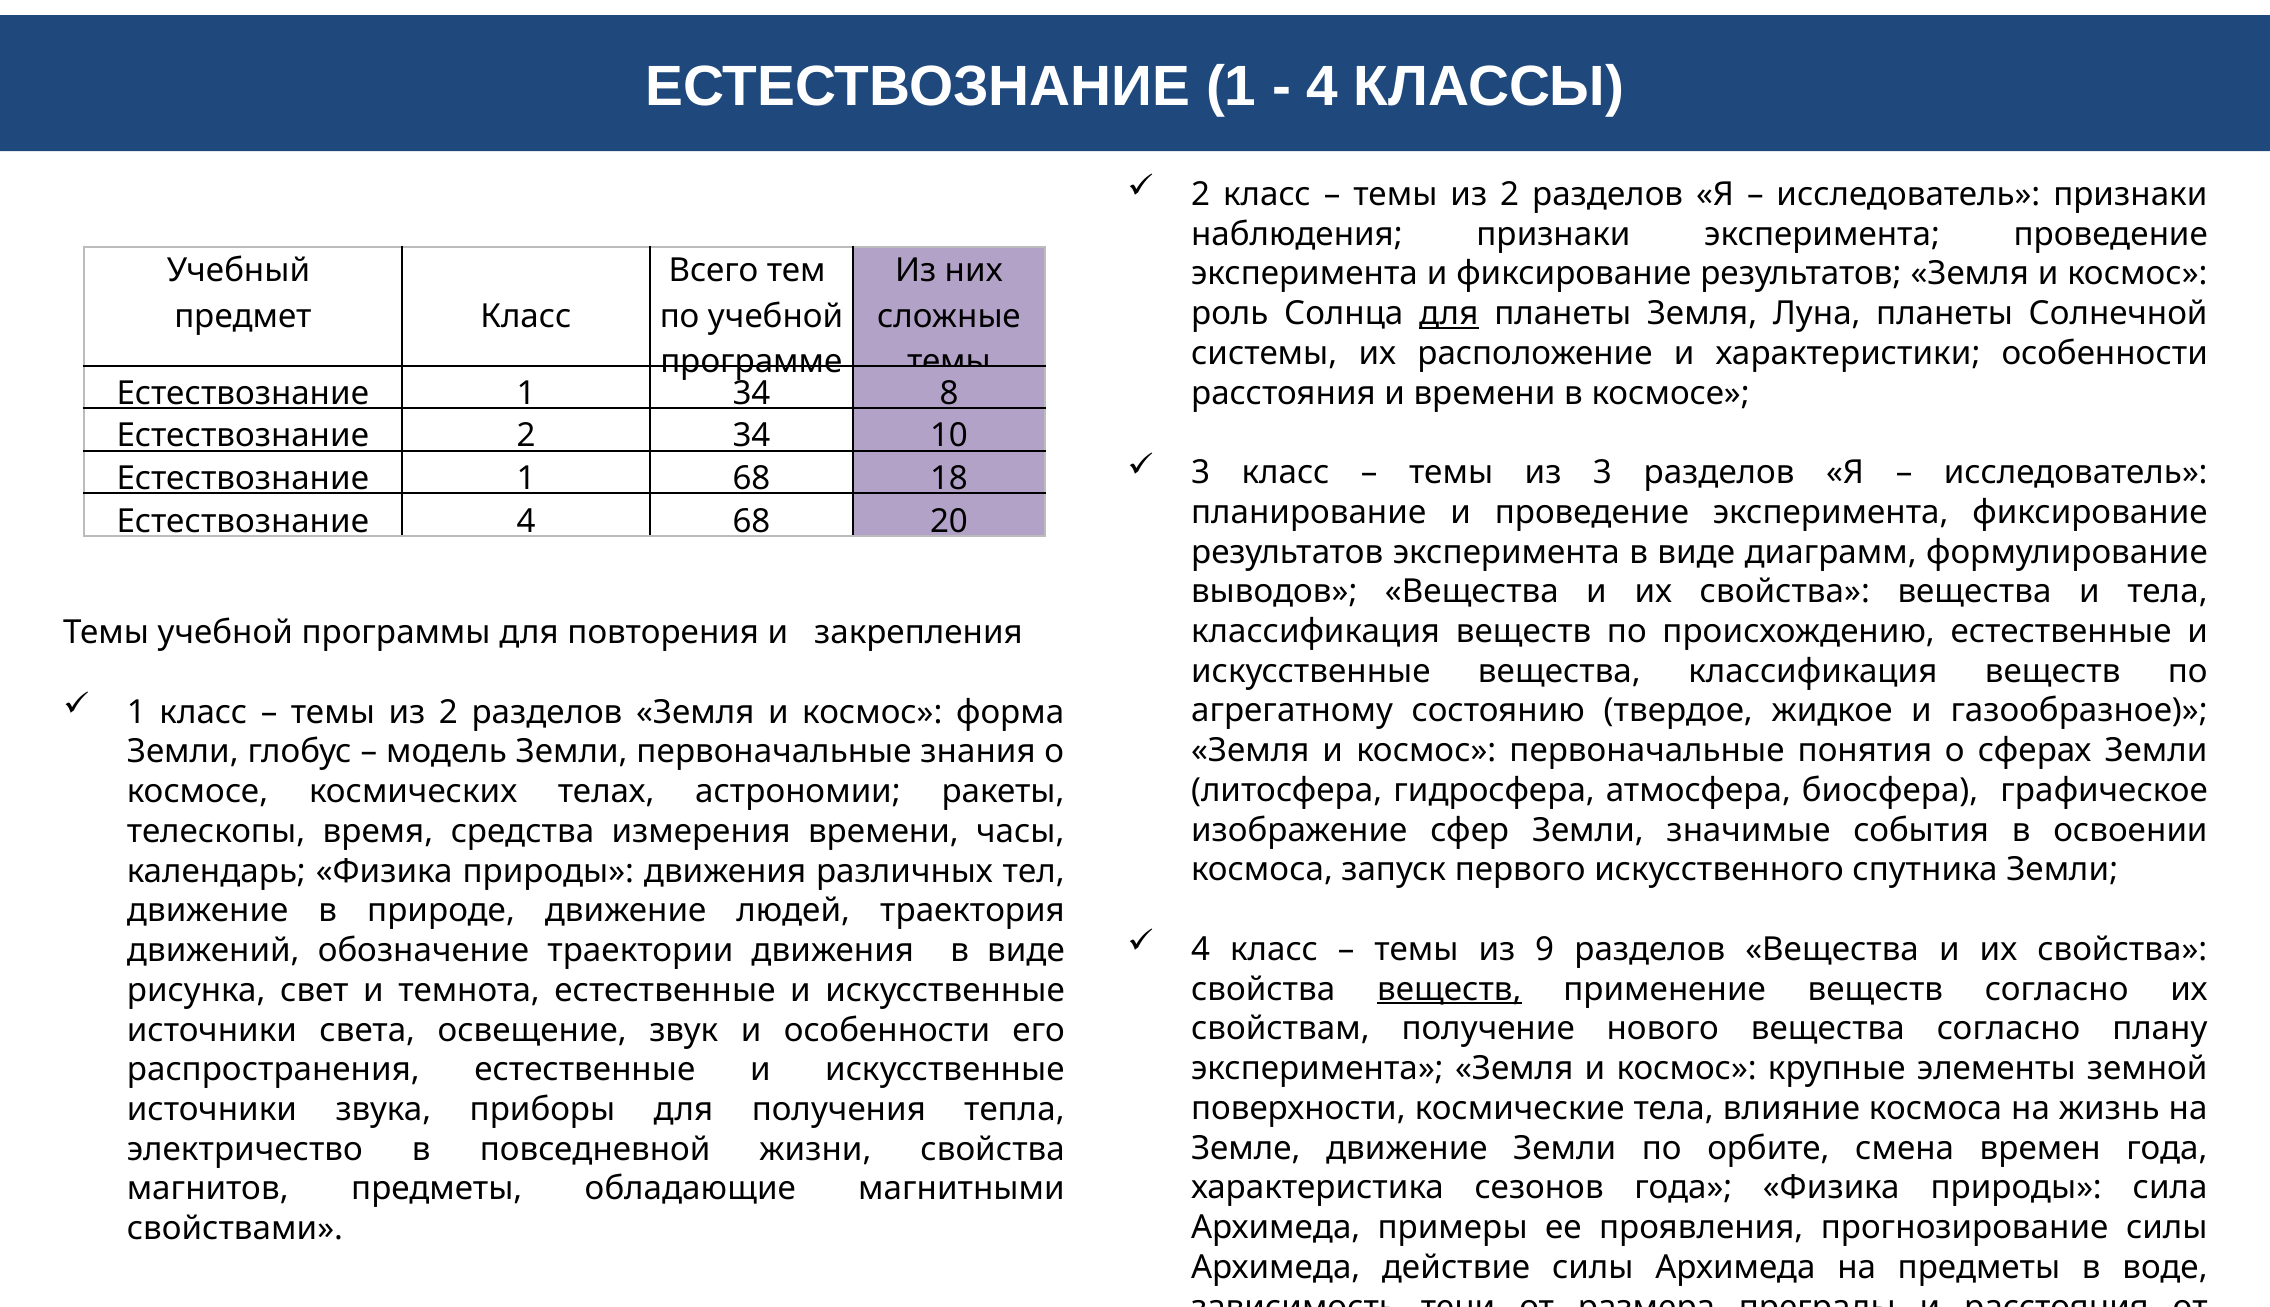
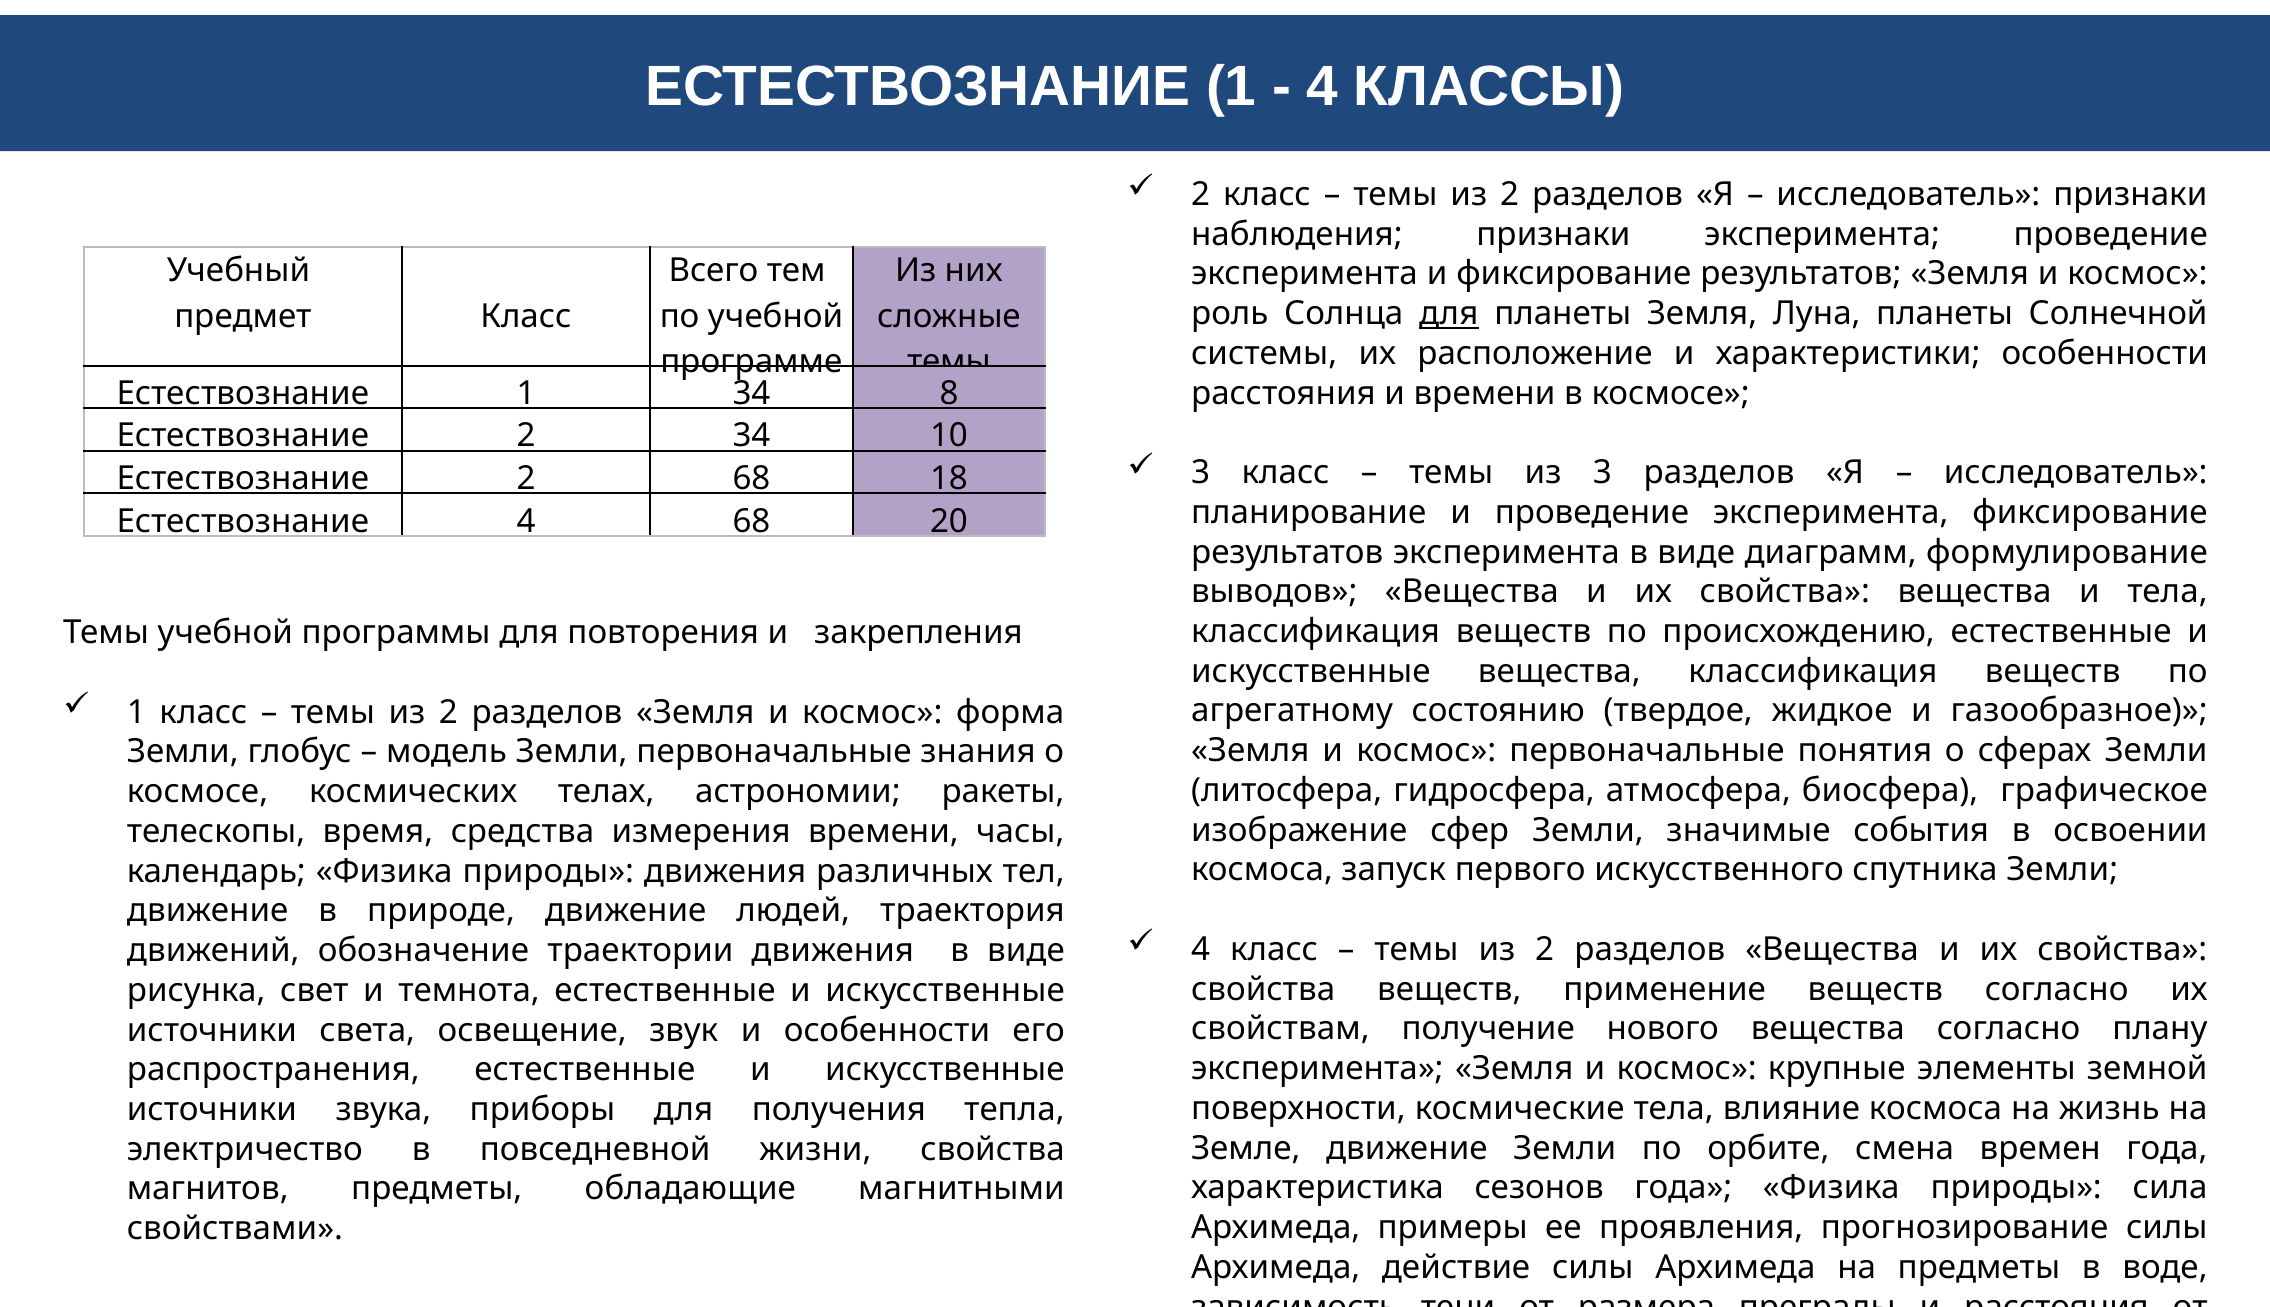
1: 1 -> 2 (526, 479)
9: 9 -> 2 (1545, 950)
веществ underline: present -> none (1449, 990)
